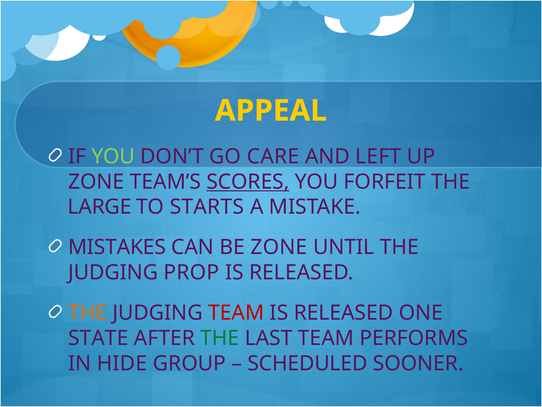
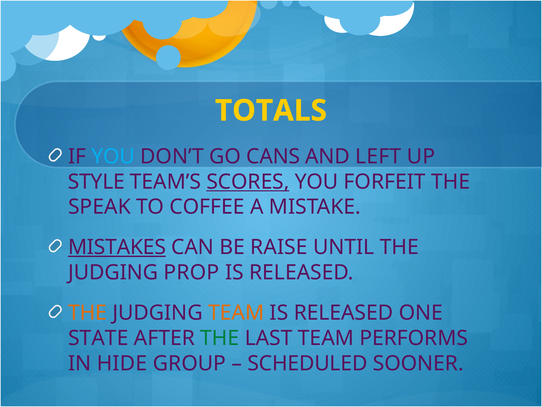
APPEAL: APPEAL -> TOTALS (271, 111)
YOU colour: light green -> light blue (113, 156)
CARE: CARE -> CANS (273, 156)
ZONE: ZONE -> STYLE (96, 182)
LARGE: LARGE -> SPEAK (99, 207)
STARTS: STARTS -> COFFEE (207, 207)
MISTAKES underline: none -> present (117, 247)
BE ZONE: ZONE -> RAISE (279, 247)
TEAM colour: red -> orange (236, 313)
